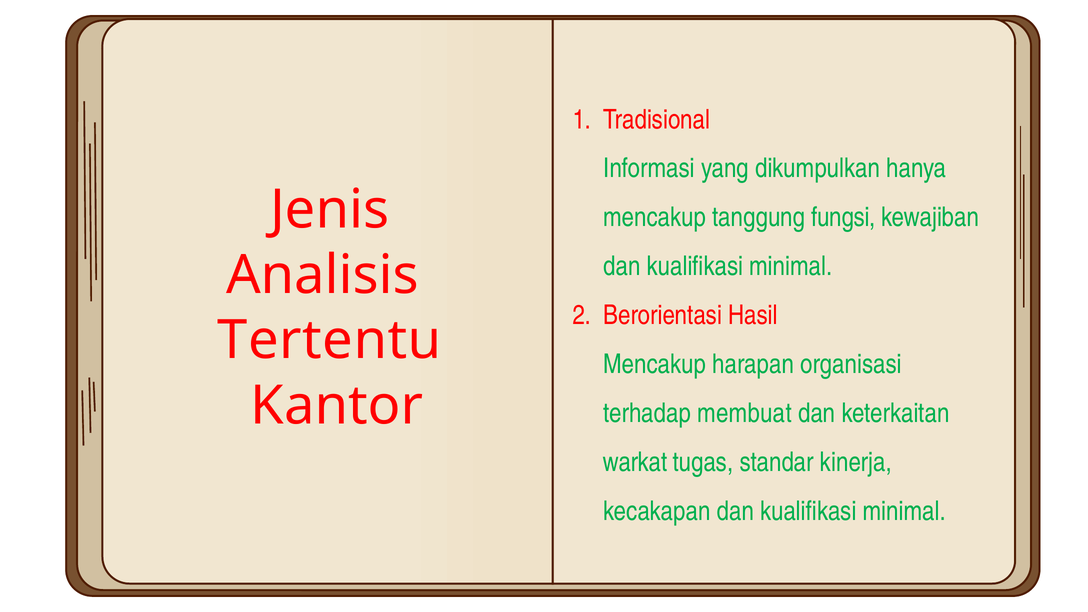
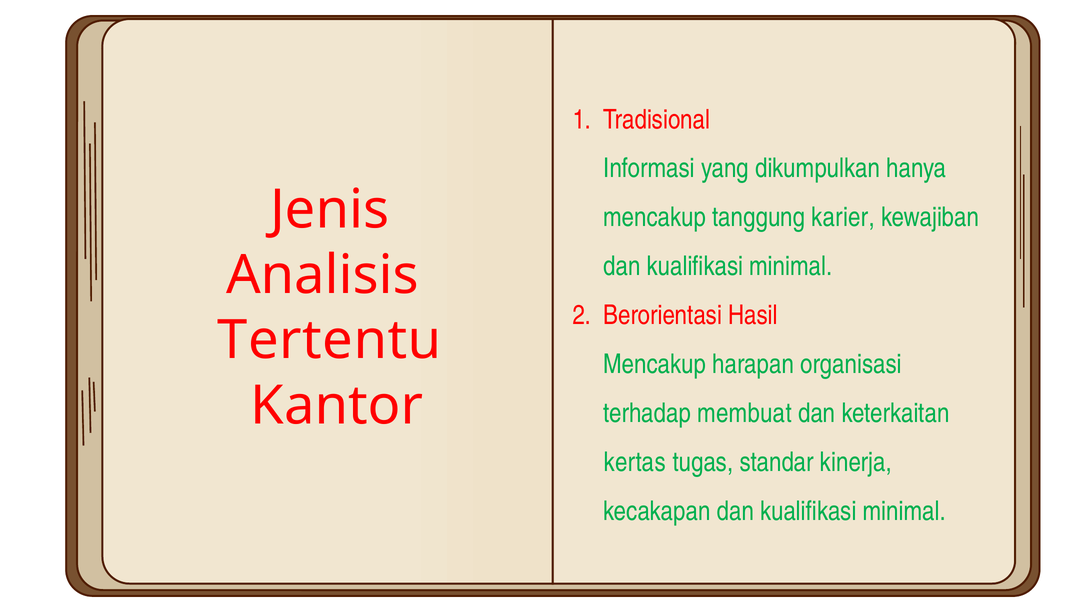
fungsi: fungsi -> karier (843, 217)
warkat: warkat -> kertas (635, 462)
